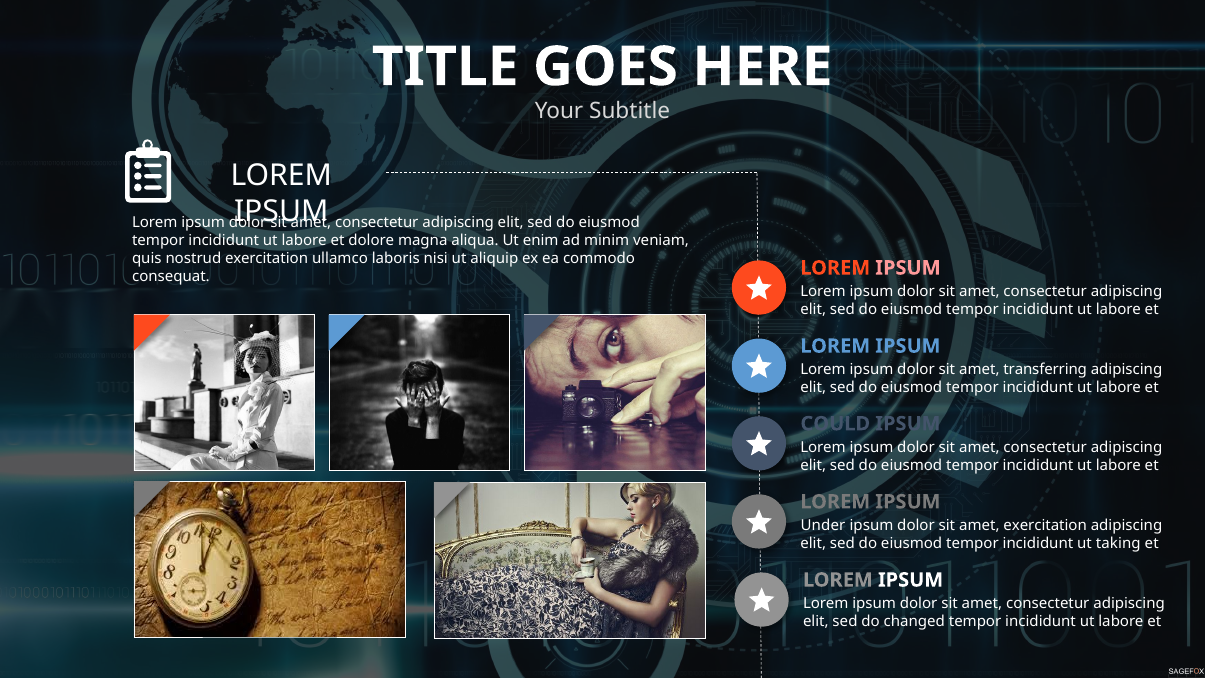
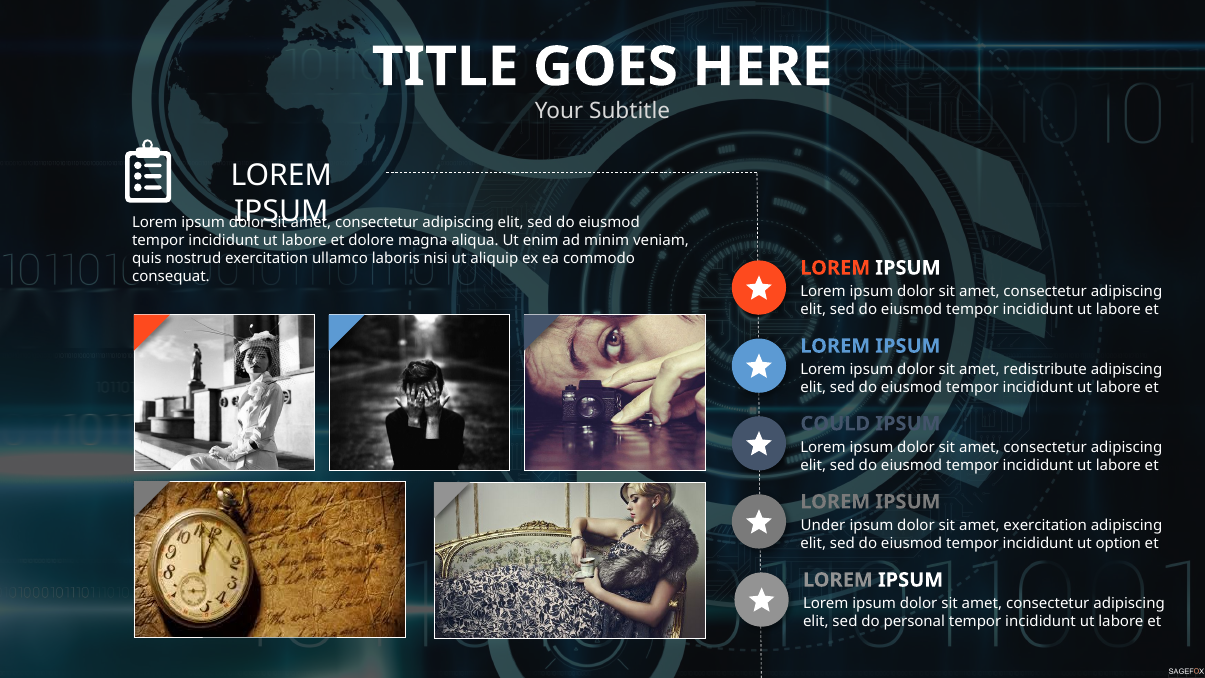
IPSUM colour: pink -> white (908, 268)
transferring: transferring -> redistribute (1045, 370)
taking: taking -> option (1118, 544)
changed: changed -> personal (914, 622)
